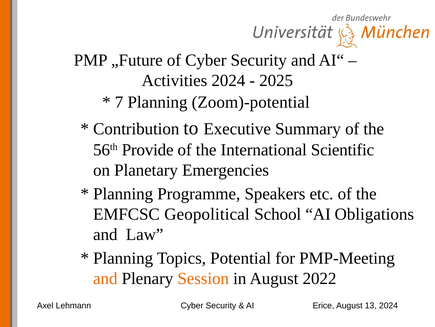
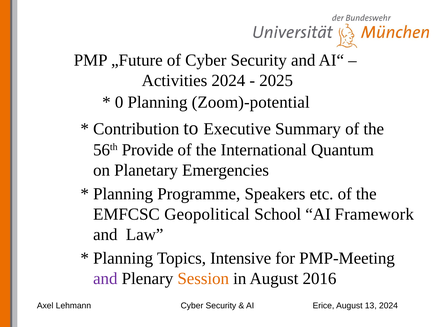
7: 7 -> 0 (119, 102)
Scientific: Scientific -> Quantum (342, 149)
Obligations: Obligations -> Framework (374, 214)
Potential: Potential -> Intensive (241, 258)
and colour: orange -> purple (105, 278)
2022: 2022 -> 2016 (319, 278)
